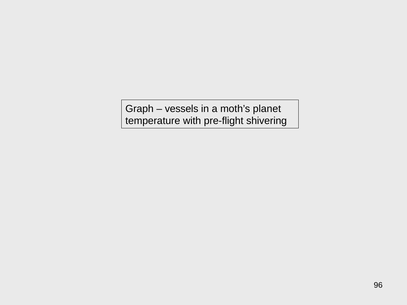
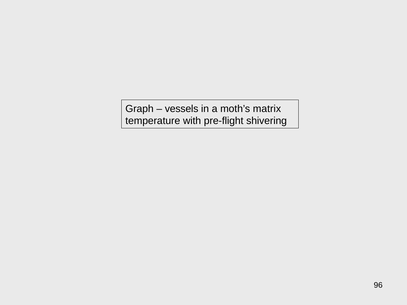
planet: planet -> matrix (267, 109)
